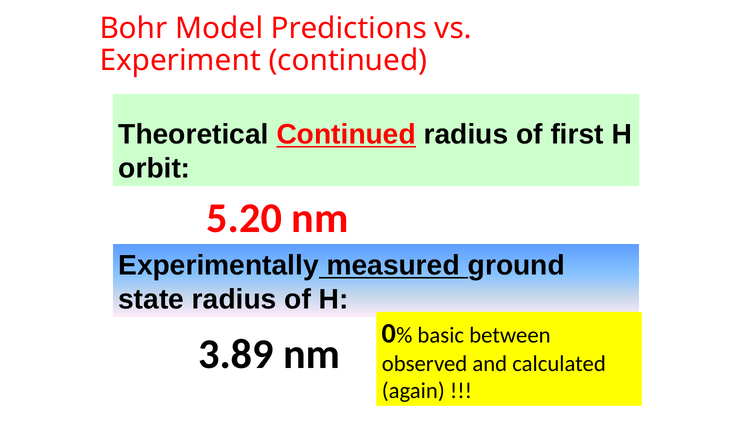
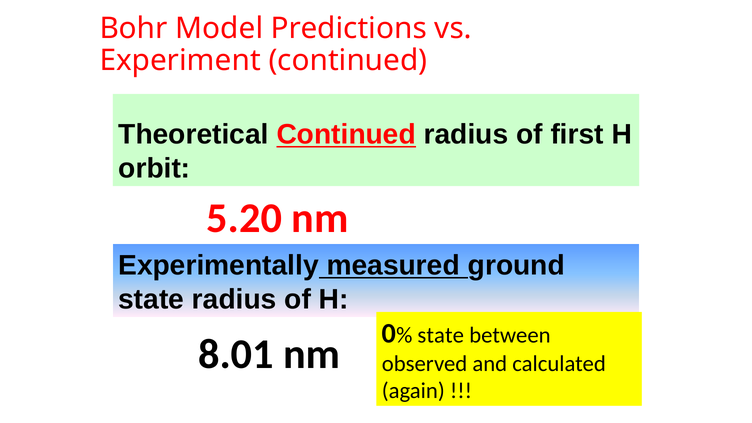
basic: basic -> state (441, 335)
3.89: 3.89 -> 8.01 (236, 354)
